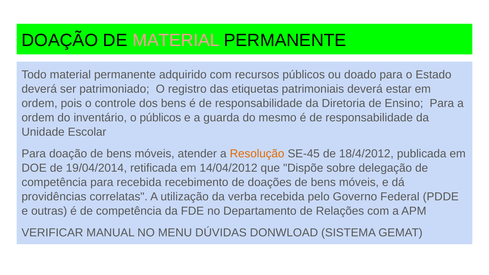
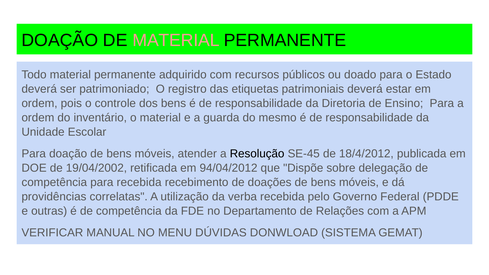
o públicos: públicos -> material (160, 118)
Resolução colour: orange -> black (257, 154)
19/04/2014: 19/04/2014 -> 19/04/2002 (96, 168)
14/04/2012: 14/04/2012 -> 94/04/2012 (229, 168)
